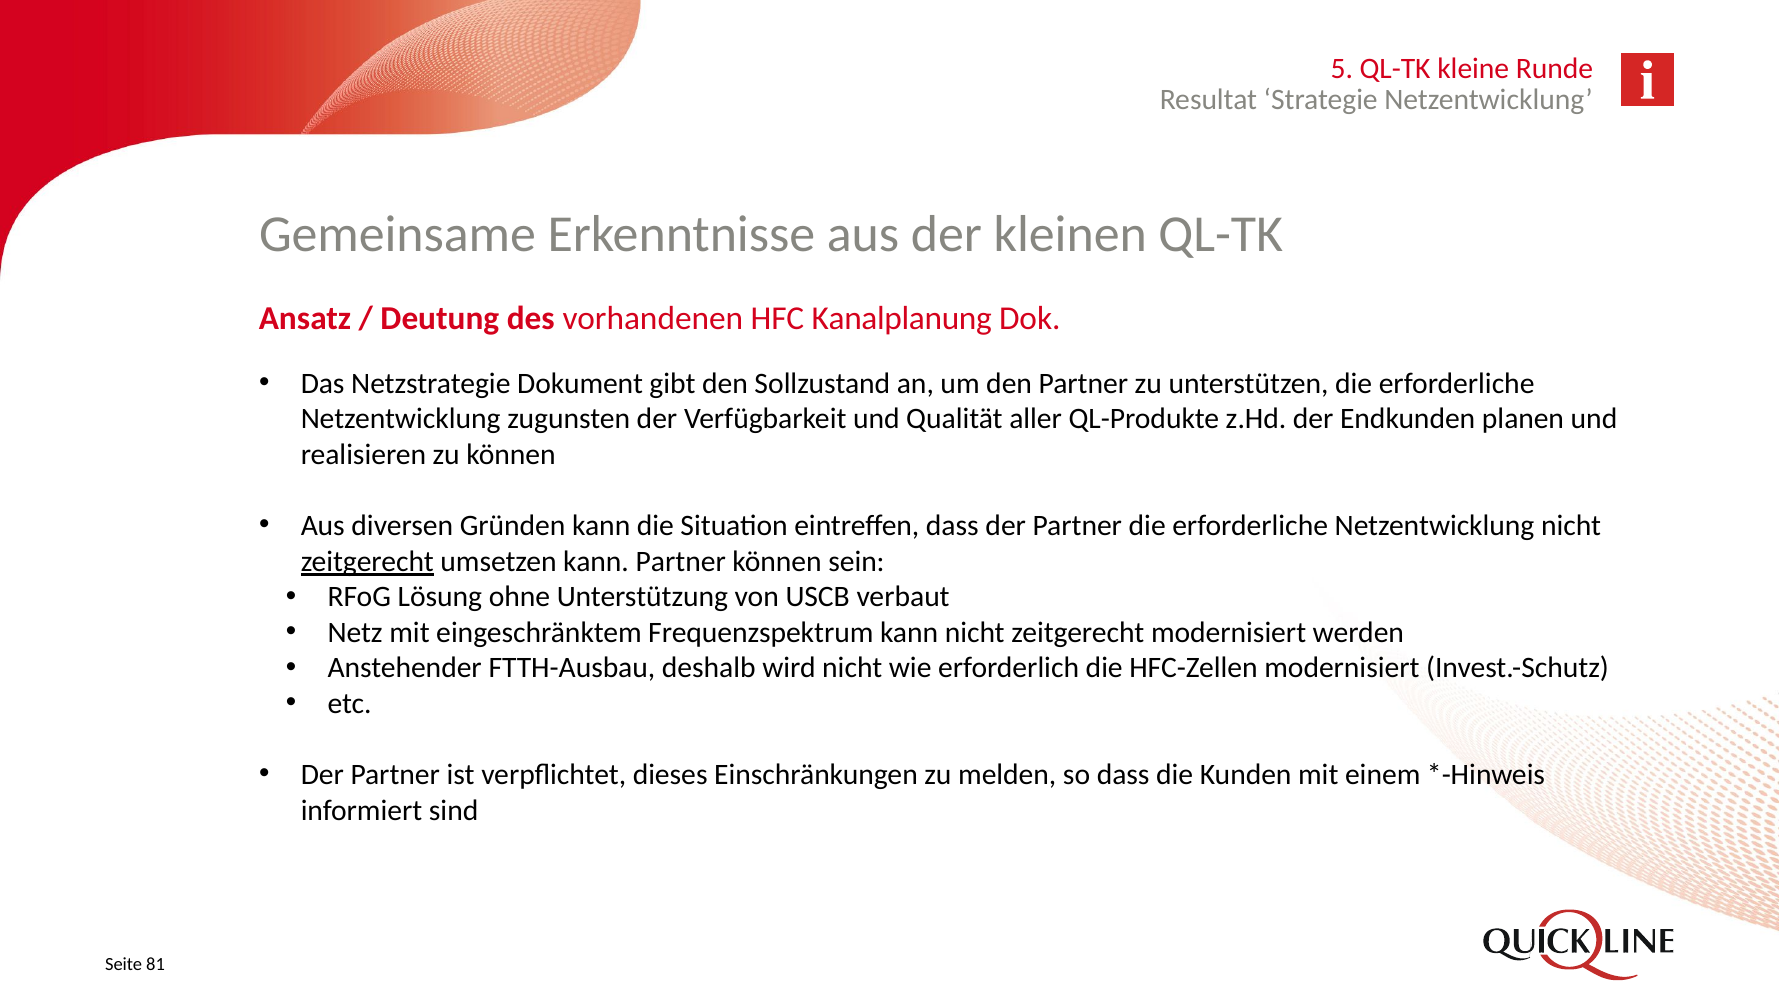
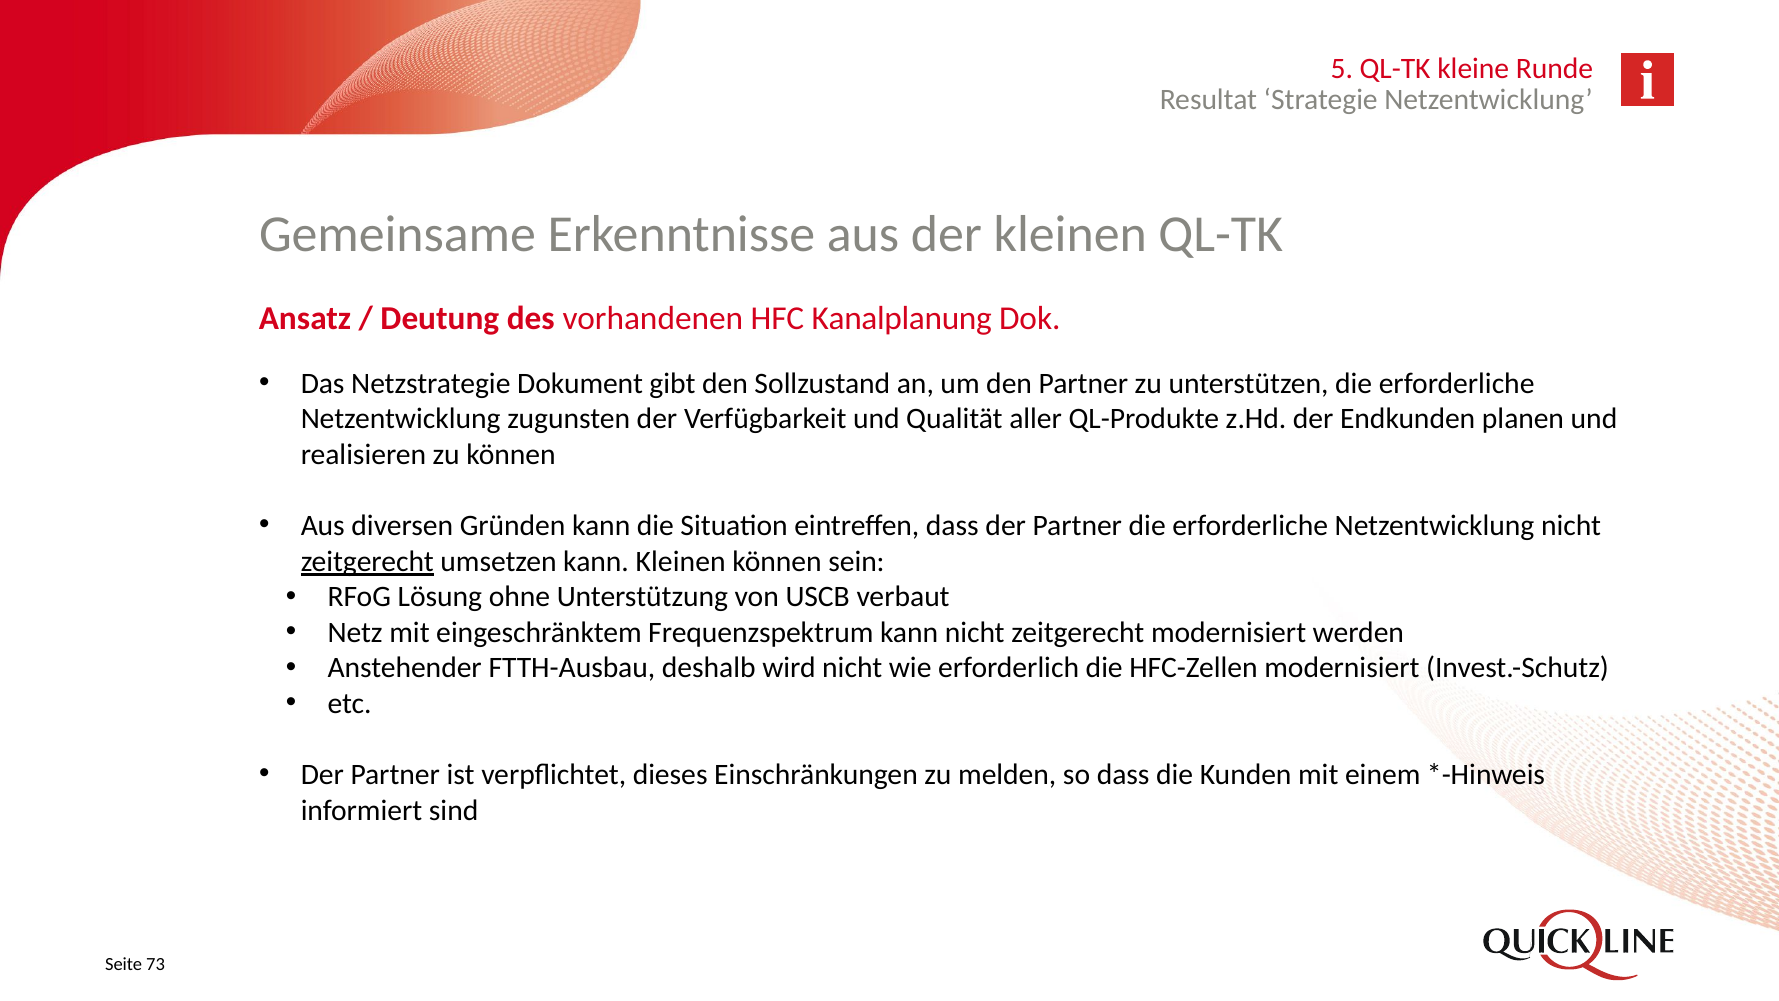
kann Partner: Partner -> Kleinen (681, 561)
81: 81 -> 73 (156, 965)
